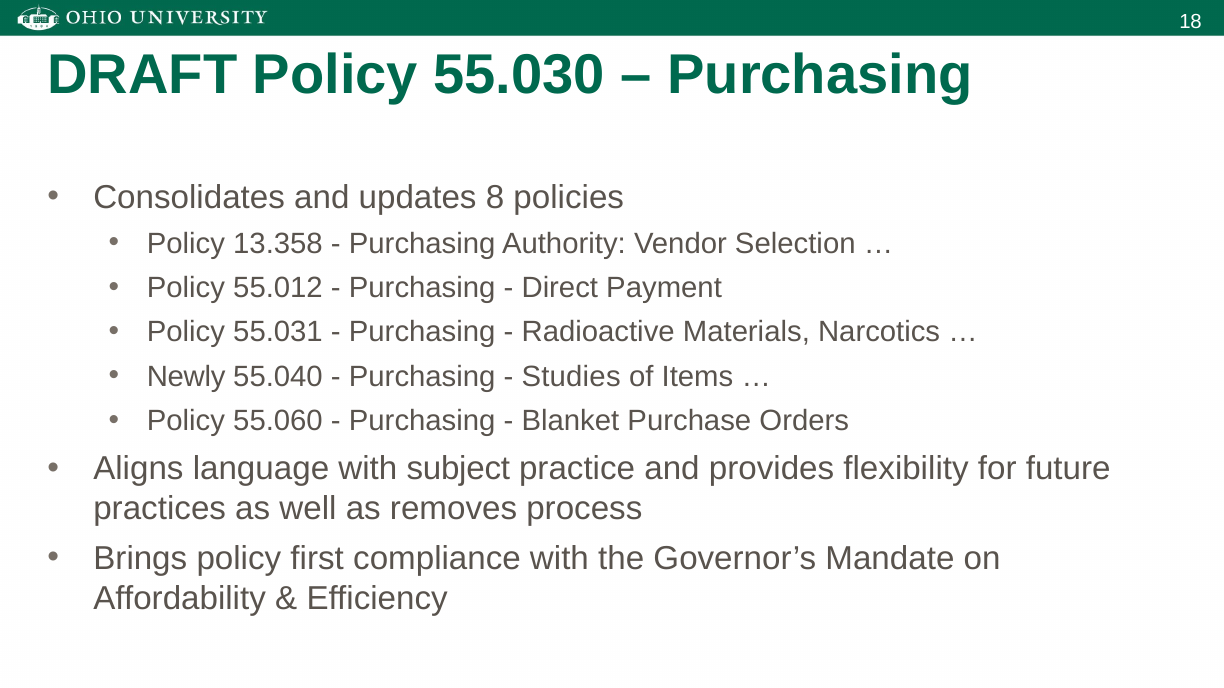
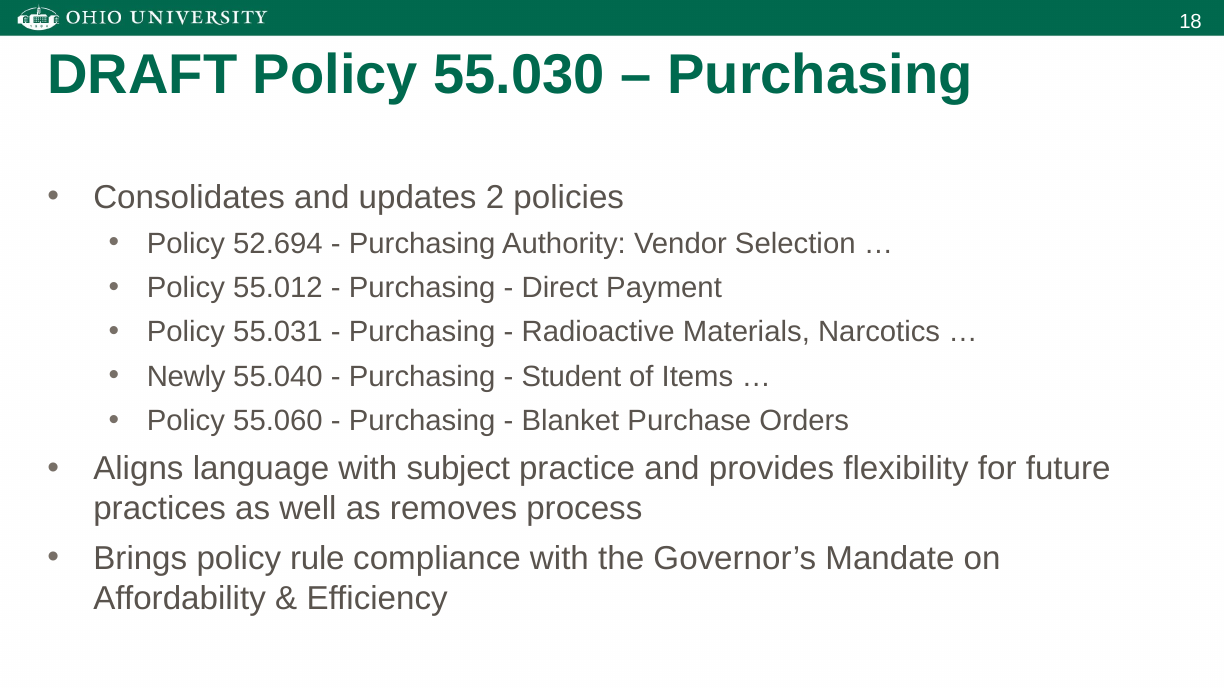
8: 8 -> 2 (495, 197)
13.358: 13.358 -> 52.694 (278, 244)
Studies: Studies -> Student (571, 377)
first: first -> rule (317, 559)
